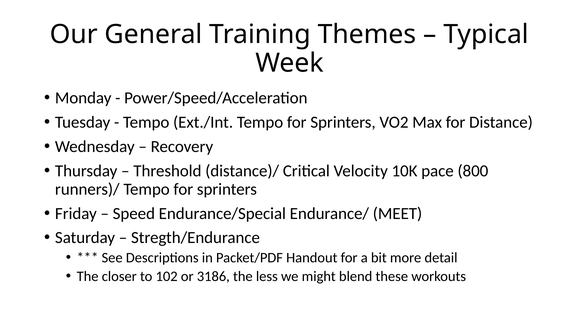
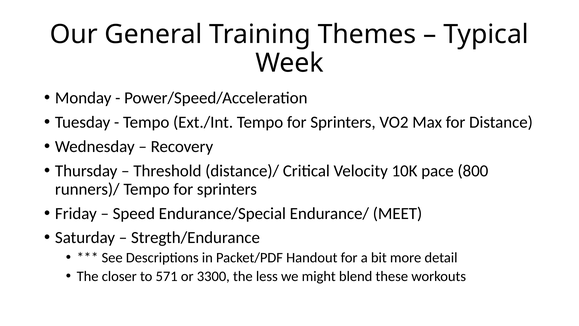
102: 102 -> 571 (167, 276)
3186: 3186 -> 3300 (213, 276)
